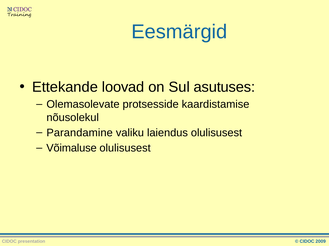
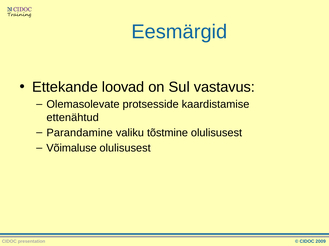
asutuses: asutuses -> vastavus (224, 87)
nõusolekul: nõusolekul -> ettenähtud (73, 118)
laiendus: laiendus -> tõstmine (167, 133)
